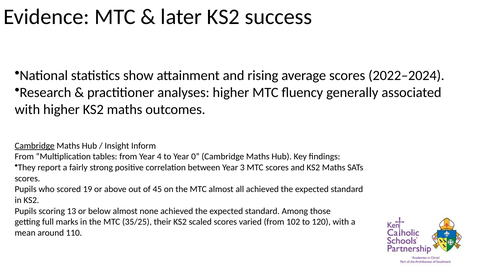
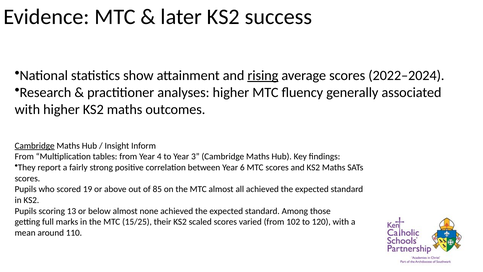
rising underline: none -> present (263, 75)
0: 0 -> 3 (195, 156)
3: 3 -> 6 (242, 167)
45: 45 -> 85 (157, 189)
35/25: 35/25 -> 15/25 (137, 222)
